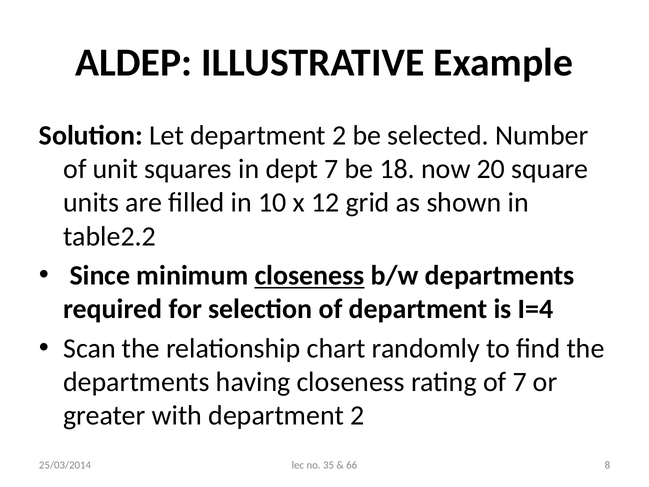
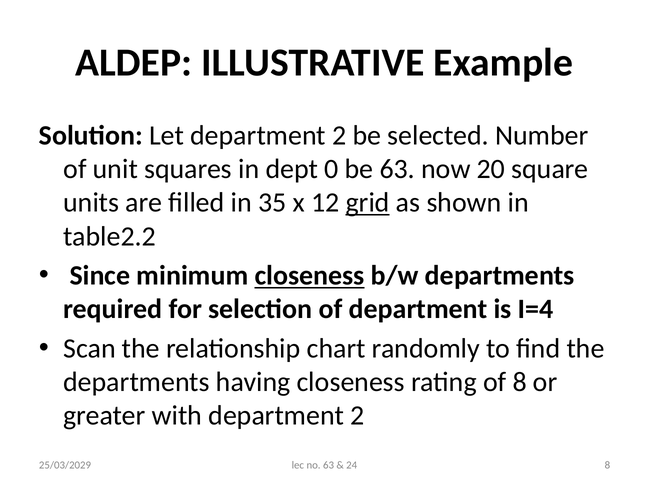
dept 7: 7 -> 0 (331, 169)
be 18: 18 -> 63 (397, 169)
10: 10 -> 35 (272, 203)
grid underline: none -> present (368, 203)
of 7: 7 -> 8 (520, 382)
no 35: 35 -> 63 (329, 465)
66: 66 -> 24 (352, 465)
25/03/2014: 25/03/2014 -> 25/03/2029 (65, 465)
